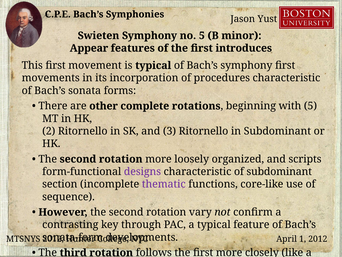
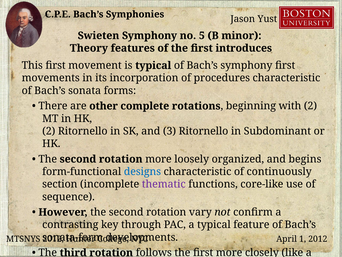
Appear: Appear -> Theory (89, 48)
with 5: 5 -> 2 (310, 106)
scripts: scripts -> begins (305, 159)
designs colour: purple -> blue (142, 171)
of subdominant: subdominant -> continuously (279, 171)
